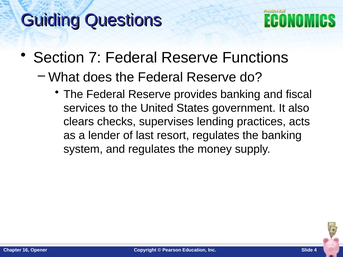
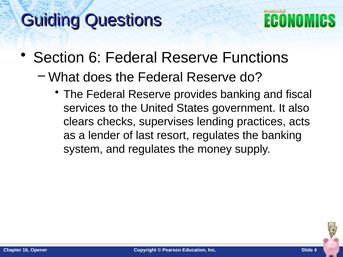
7: 7 -> 6 (95, 58)
